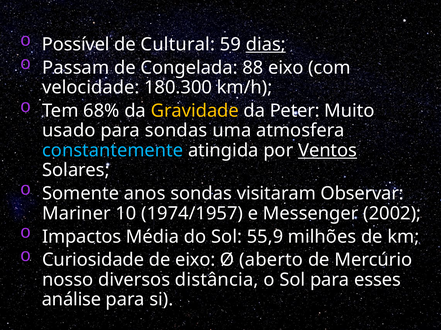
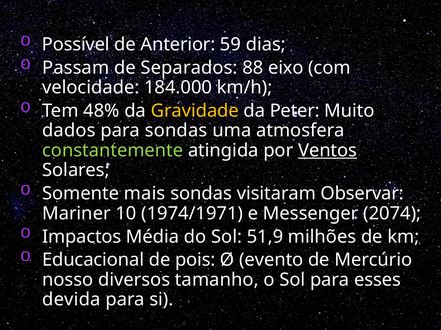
Cultural: Cultural -> Anterior (178, 44)
dias underline: present -> none (266, 44)
Congelada: Congelada -> Separados (189, 68)
180.300: 180.300 -> 184.000 (178, 88)
68%: 68% -> 48% (101, 111)
usado: usado -> dados (69, 131)
constantemente colour: light blue -> light green (113, 151)
anos: anos -> mais (145, 194)
1974/1957: 1974/1957 -> 1974/1971 (192, 214)
2002: 2002 -> 2074 (392, 214)
55,9: 55,9 -> 51,9 (265, 237)
Curiosidade: Curiosidade -> Educacional (93, 261)
de eixo: eixo -> pois (195, 261)
aberto: aberto -> evento (271, 261)
distância: distância -> tamanho (217, 280)
análise: análise -> devida (71, 300)
